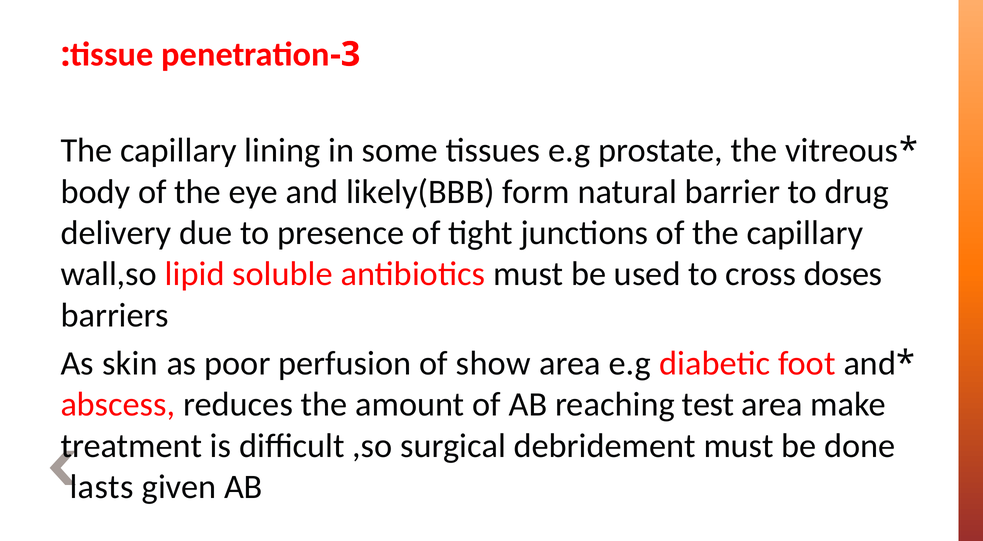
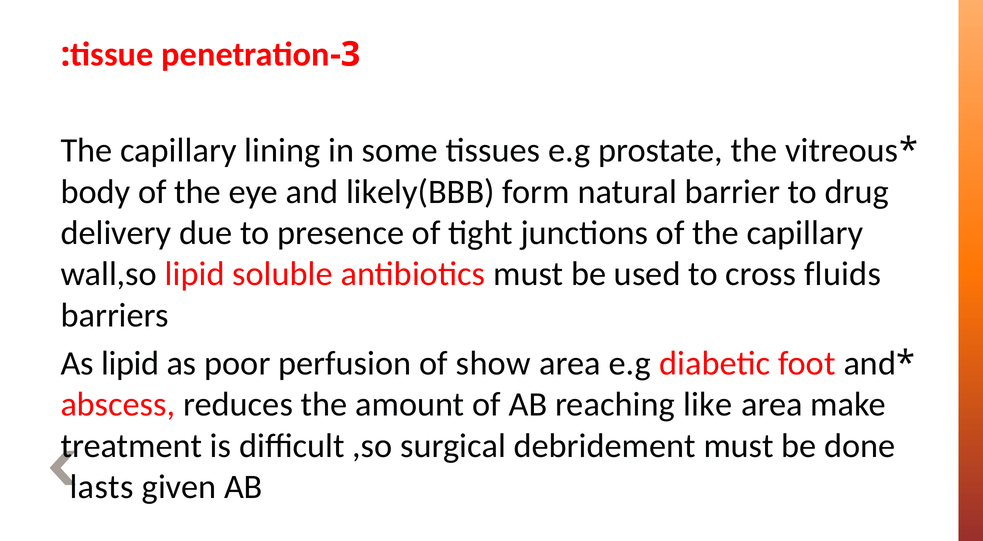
doses: doses -> fluids (843, 275)
As skin: skin -> lipid (130, 364)
test: test -> like (708, 405)
